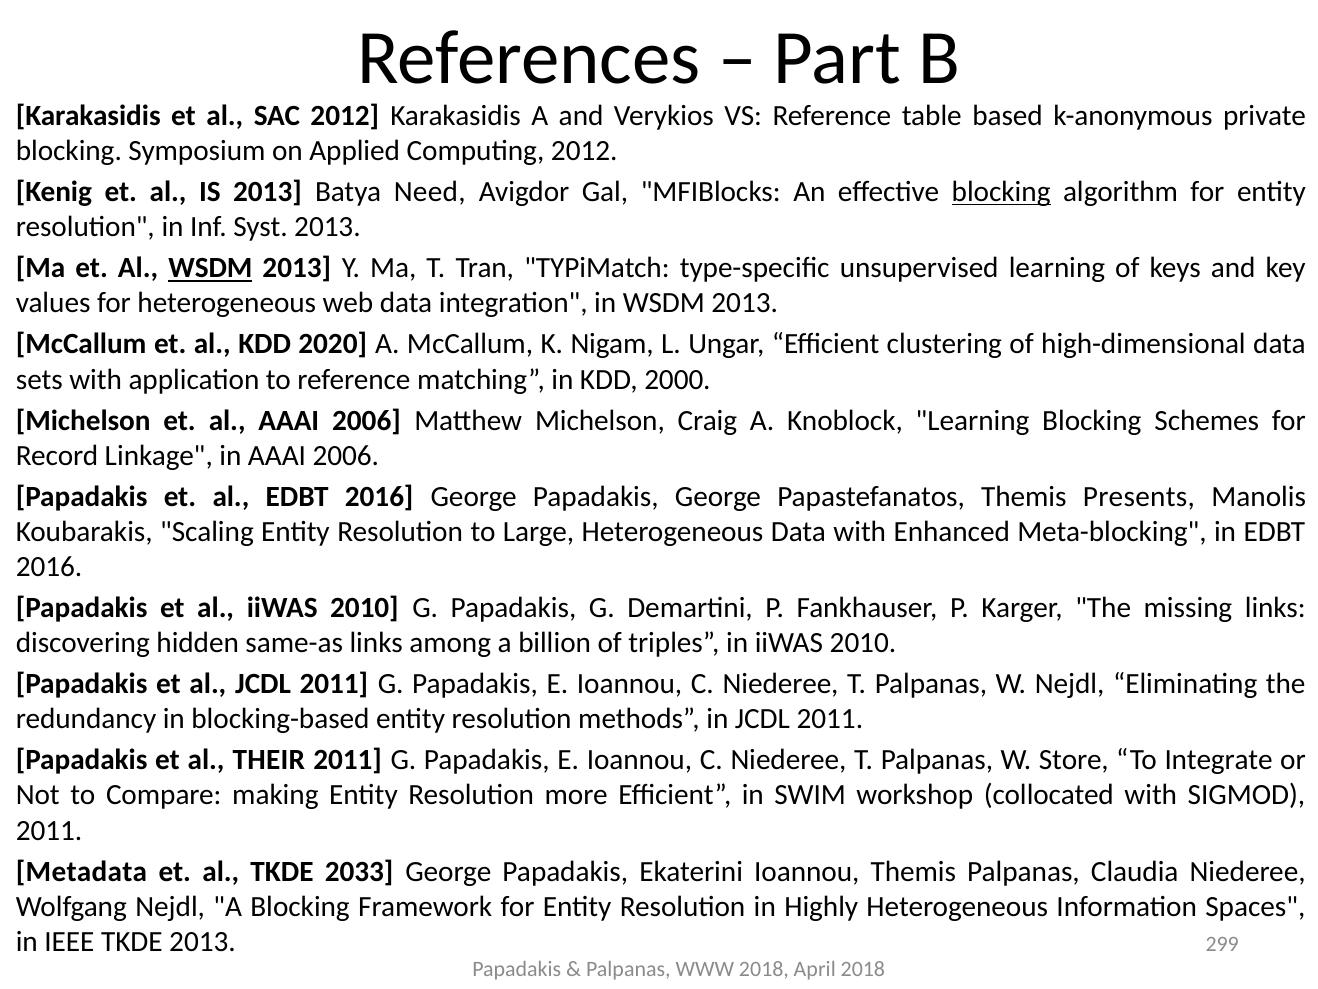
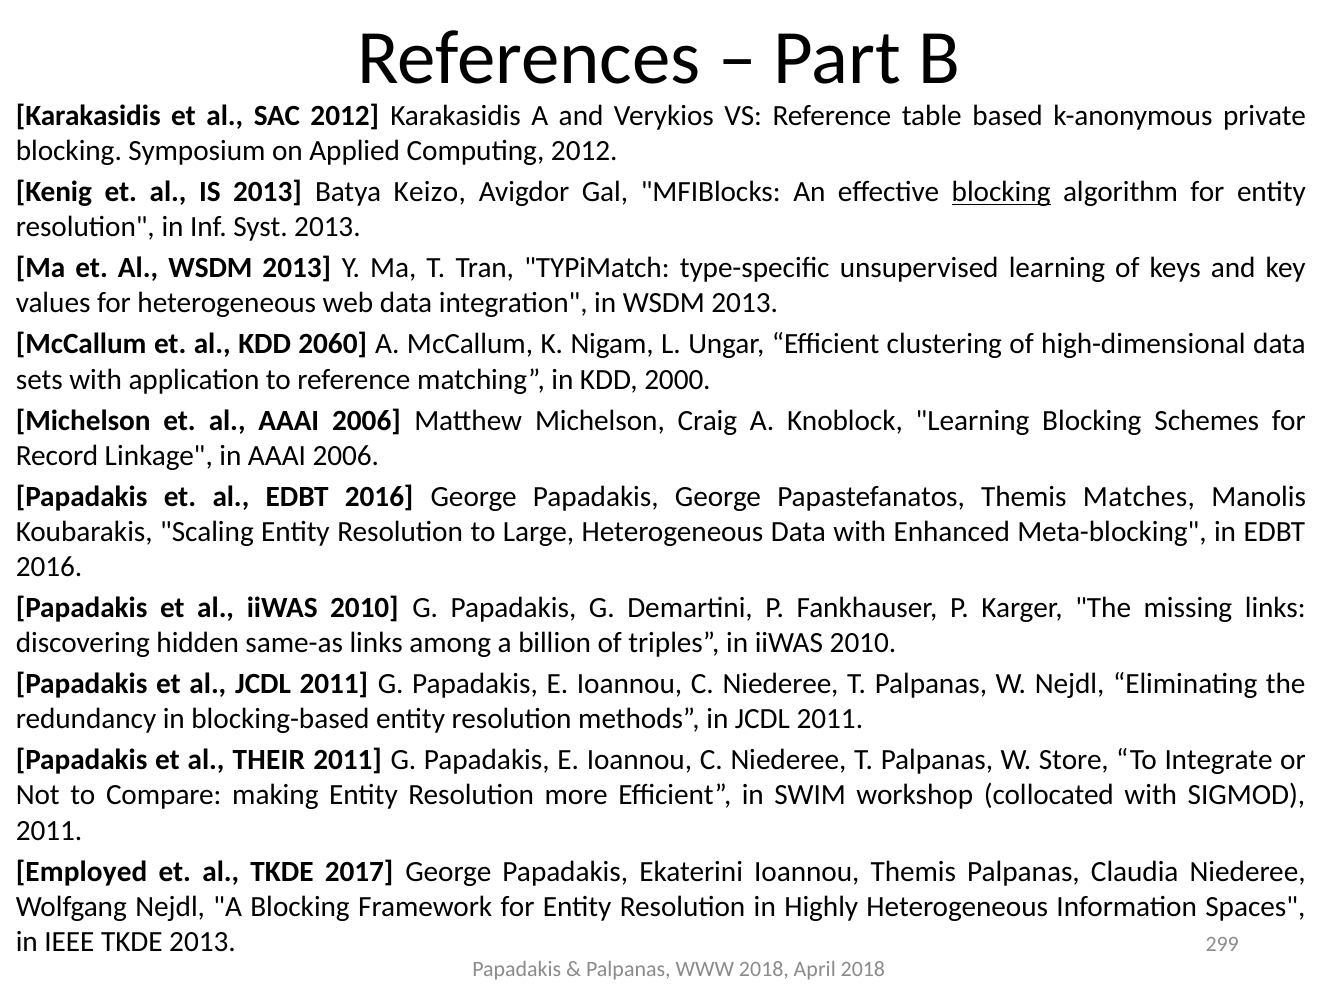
Need: Need -> Keizo (430, 192)
WSDM underline: present -> none (210, 268)
2020: 2020 -> 2060 (333, 344)
Presents: Presents -> Matches (1139, 496)
Metadata: Metadata -> Employed (82, 871)
2033: 2033 -> 2017 (359, 871)
